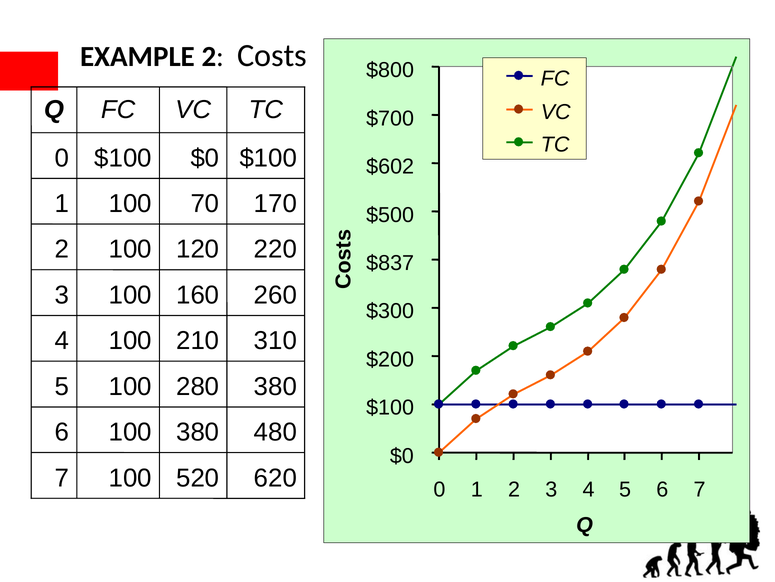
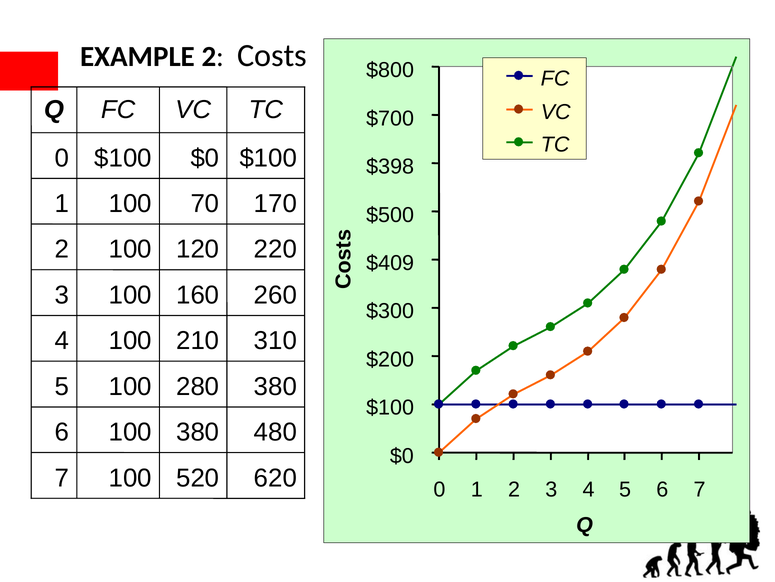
$602: $602 -> $398 (390, 166)
$837: $837 -> $409 (390, 263)
